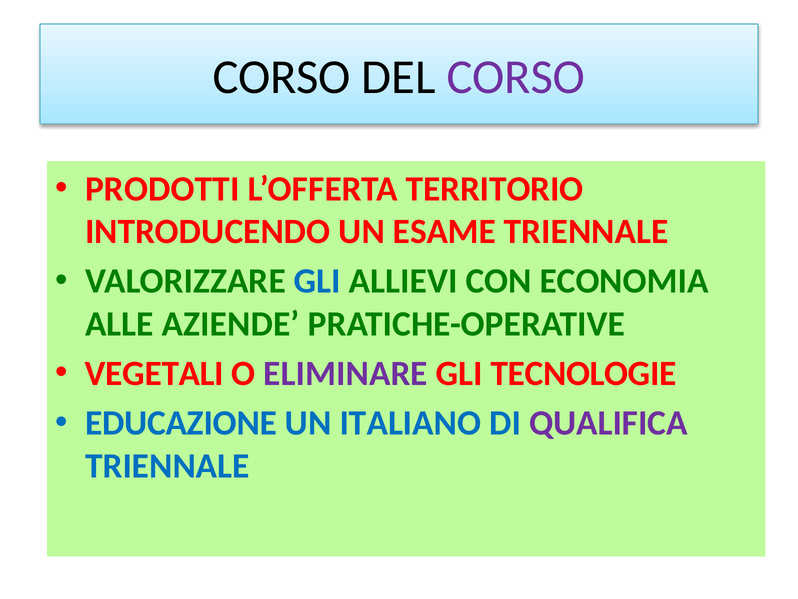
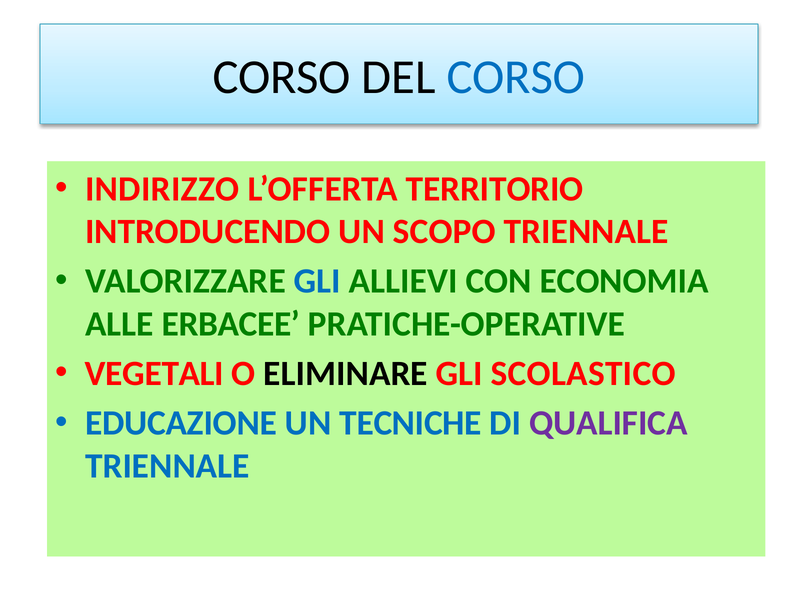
CORSO colour: purple -> blue (516, 77)
PRODOTTI: PRODOTTI -> INDIRIZZO (162, 189)
ESAME: ESAME -> SCOPO (444, 231)
AZIENDE: AZIENDE -> ERBACEE (231, 324)
ELIMINARE colour: purple -> black (346, 373)
TECNOLOGIE: TECNOLOGIE -> SCOLASTICO (583, 373)
ITALIANO: ITALIANO -> TECNICHE (411, 423)
